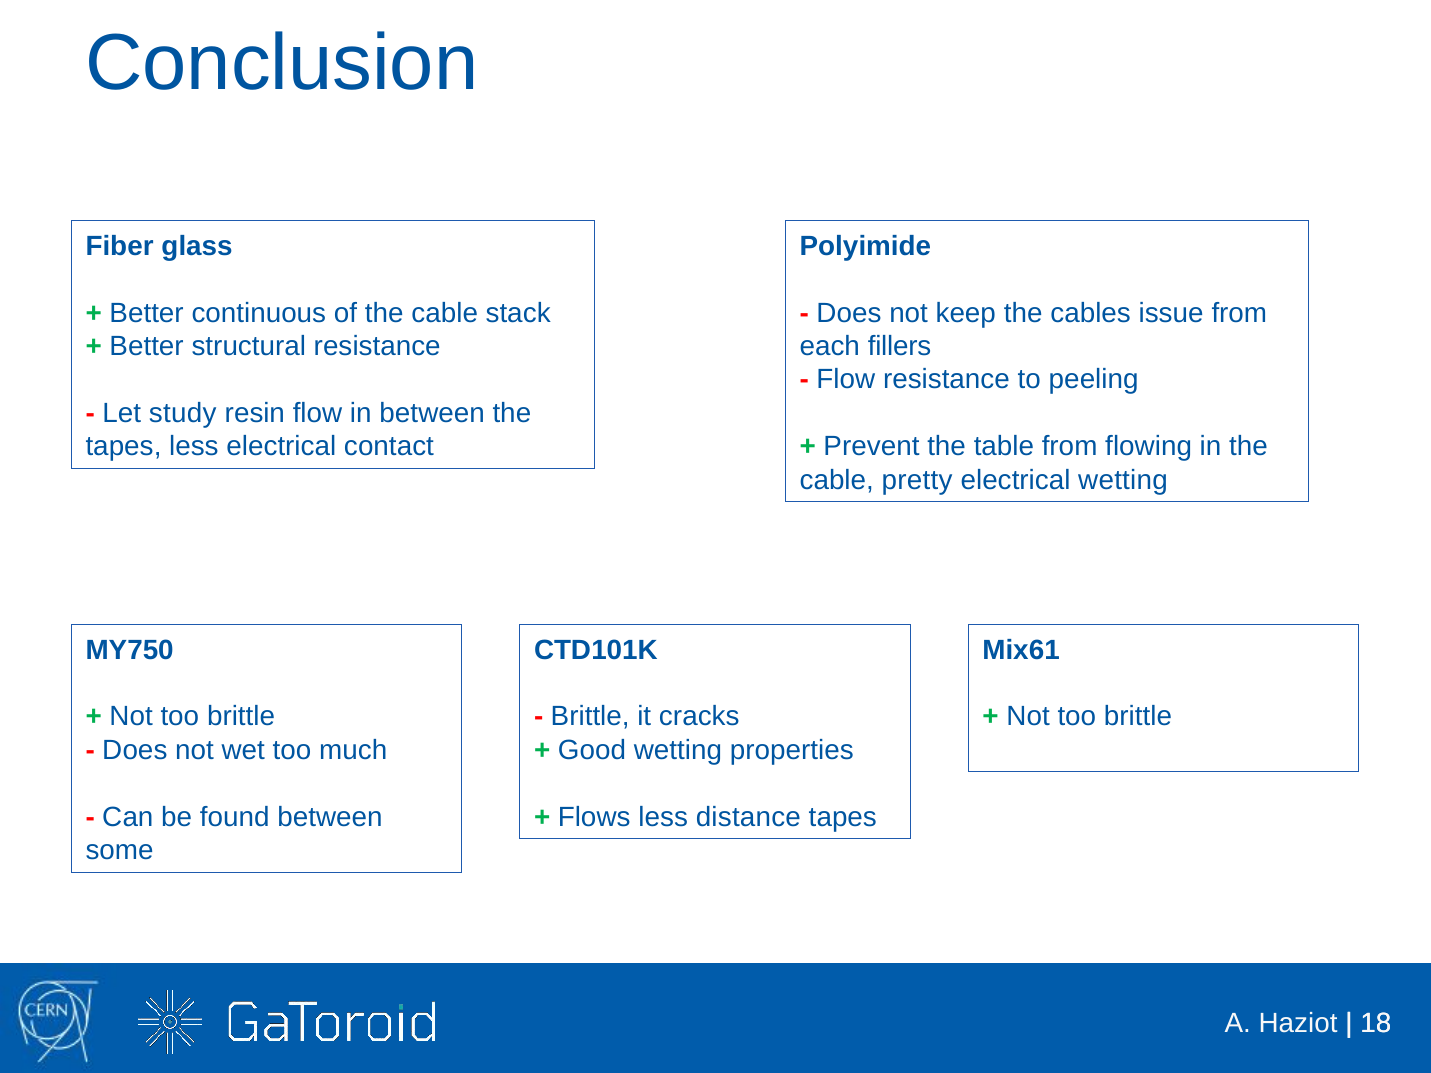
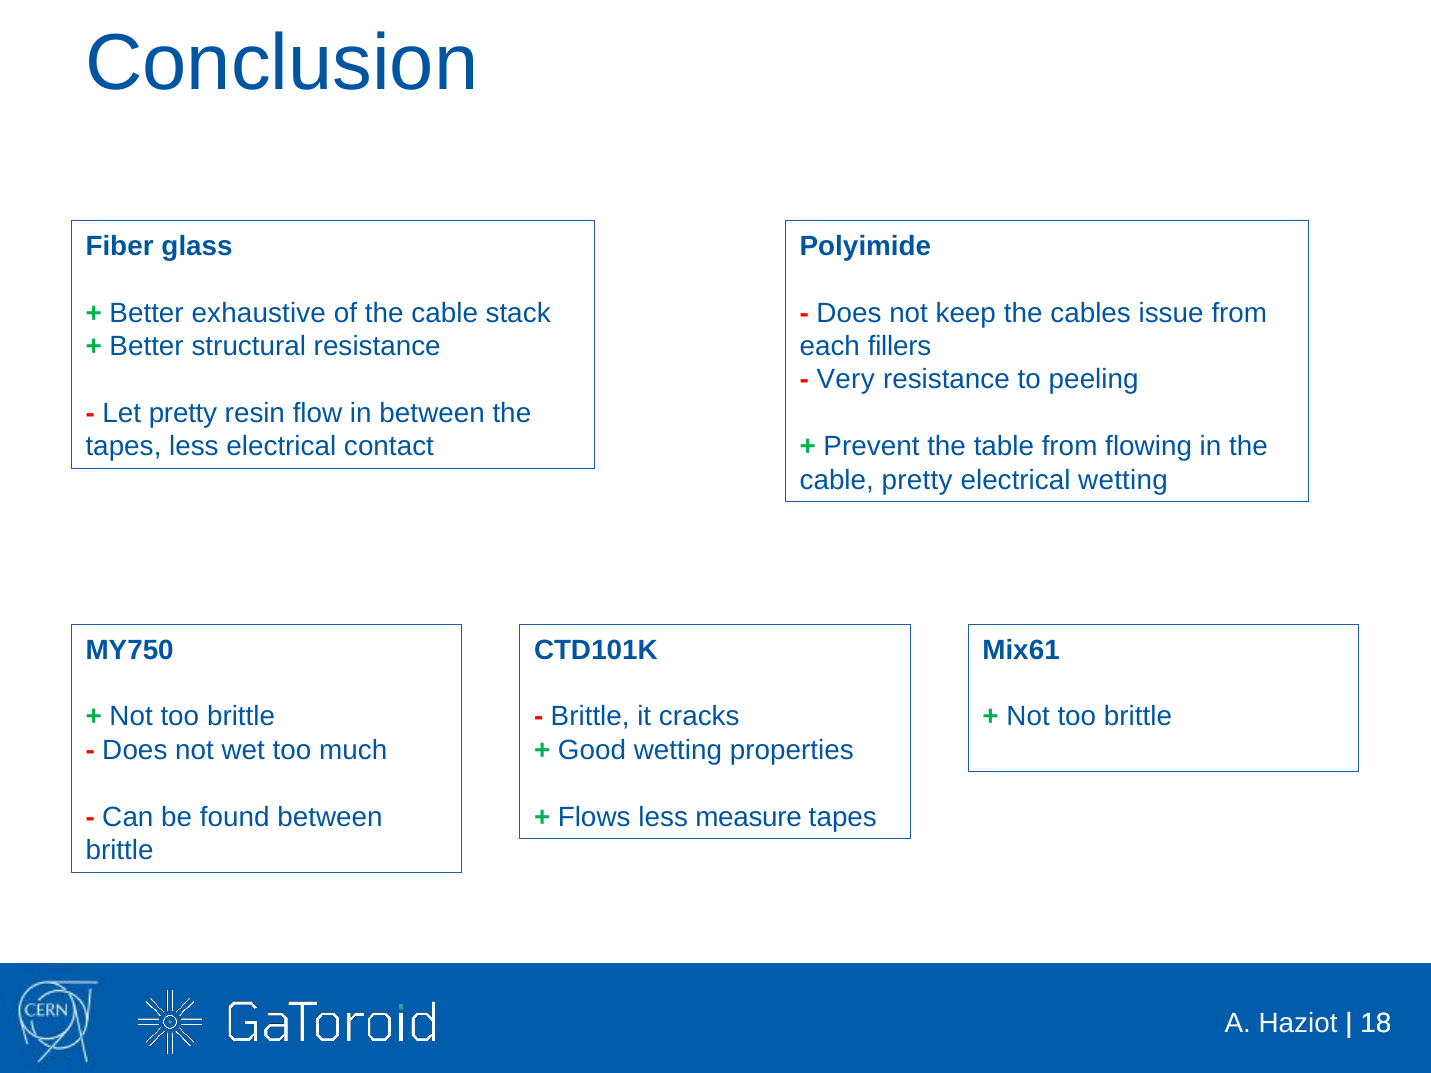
continuous: continuous -> exhaustive (259, 313)
Flow: Flow -> Very (846, 380)
Let study: study -> pretty (183, 413)
distance: distance -> measure (749, 817)
some: some -> brittle (120, 851)
